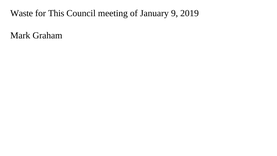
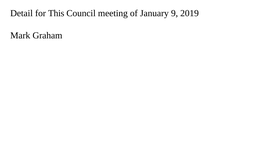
Waste: Waste -> Detail (22, 13)
